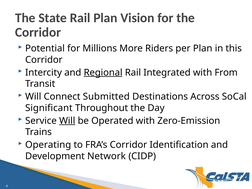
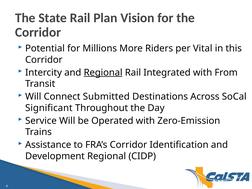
per Plan: Plan -> Vital (203, 48)
Will underline: present -> none (67, 121)
Operating: Operating -> Assistance (48, 145)
Development Network: Network -> Regional (107, 156)
